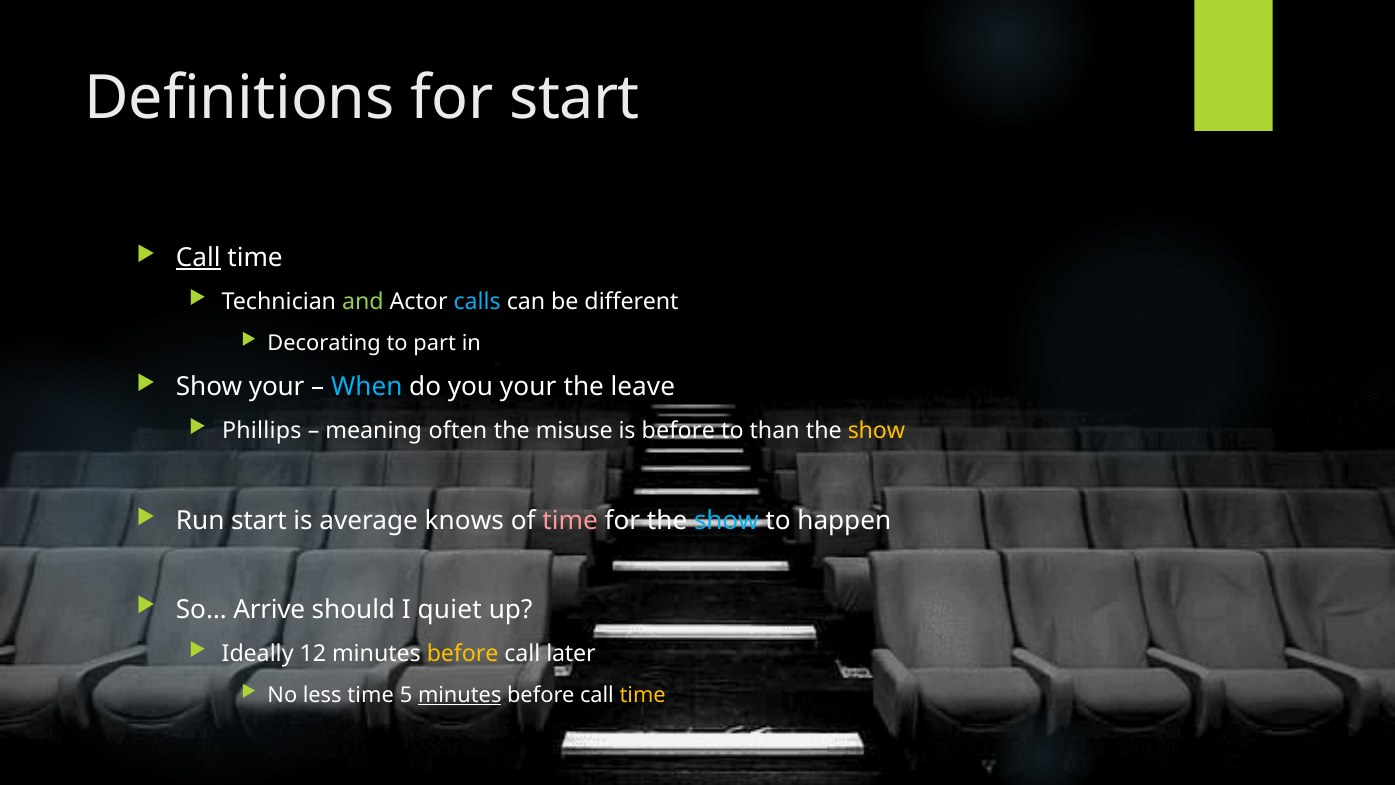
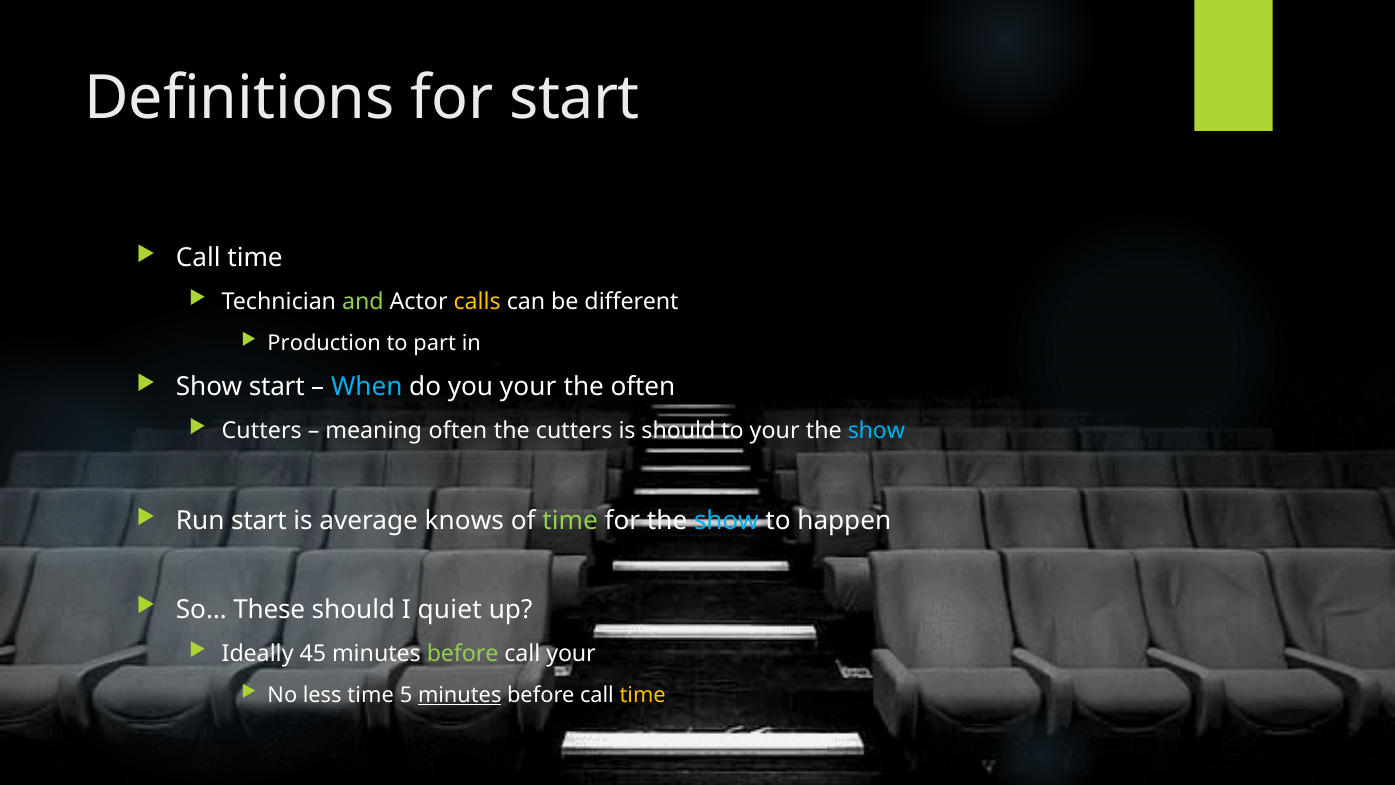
Call underline: present -> none (198, 258)
calls colour: light blue -> yellow (477, 302)
Decorating: Decorating -> Production (324, 343)
Show your: your -> start (277, 387)
the leave: leave -> often (643, 387)
Phillips: Phillips -> Cutters (262, 431)
the misuse: misuse -> cutters (574, 431)
is before: before -> should (678, 431)
to than: than -> your (775, 431)
show colour: yellow -> light blue (876, 431)
time colour: pink -> light green (570, 521)
Arrive: Arrive -> These (269, 609)
12: 12 -> 45 (313, 653)
before colour: yellow -> light green (463, 653)
call later: later -> your (571, 653)
